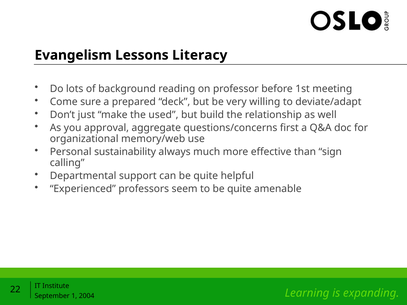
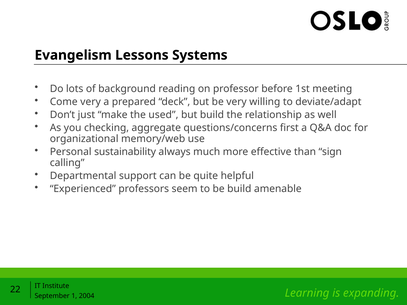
Literacy: Literacy -> Systems (200, 55)
Come sure: sure -> very (91, 102)
approval: approval -> checking (107, 128)
to be quite: quite -> build (239, 189)
